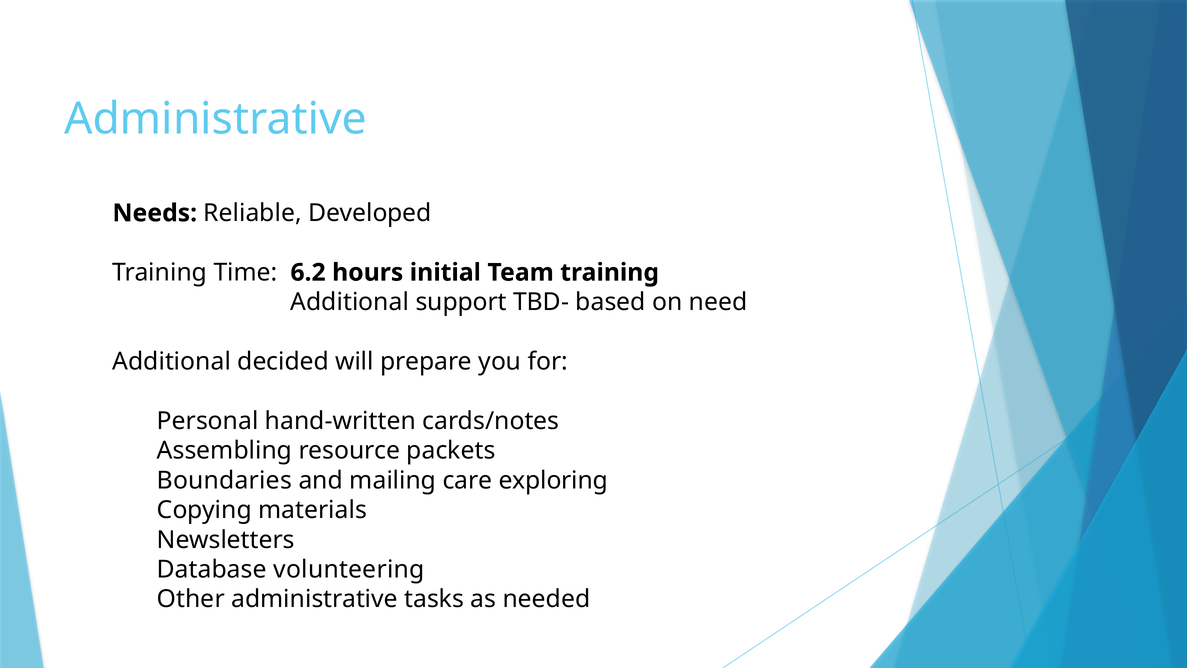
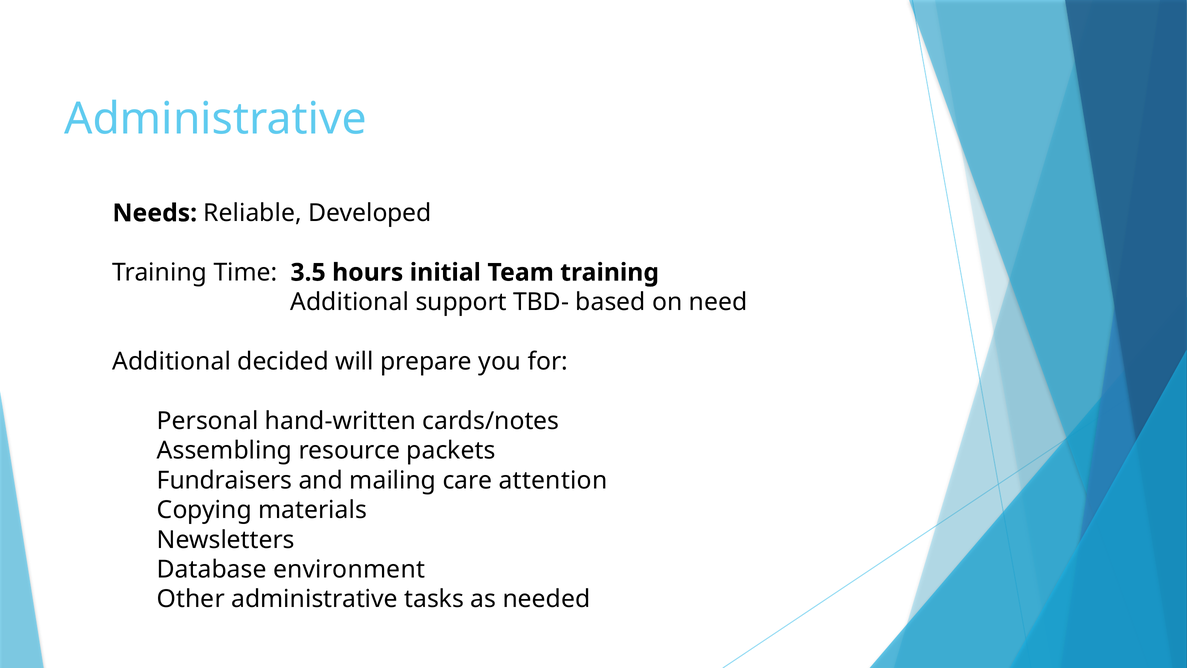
6.2: 6.2 -> 3.5 (308, 272)
Boundaries: Boundaries -> Fundraisers (225, 480)
exploring: exploring -> attention (553, 480)
volunteering: volunteering -> environment (349, 569)
